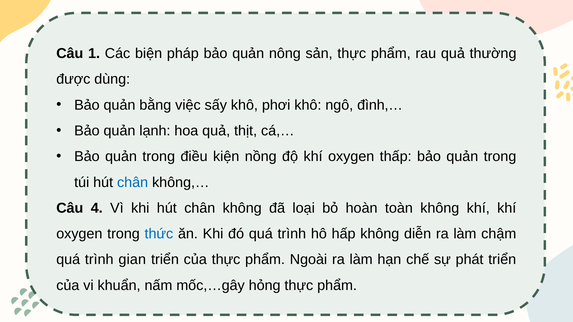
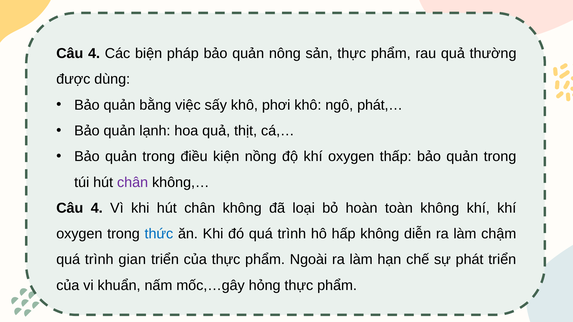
1: 1 -> 4 (94, 54)
đình,…: đình,… -> phát,… (380, 105)
chân colour: blue -> purple (133, 182)
